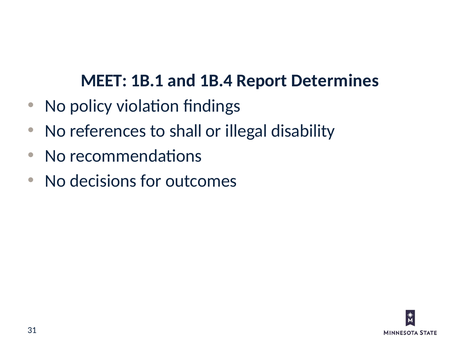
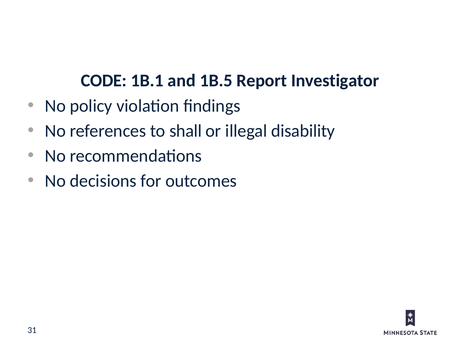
MEET: MEET -> CODE (104, 81)
1B.4: 1B.4 -> 1B.5 (216, 81)
Determines: Determines -> Investigator (335, 81)
